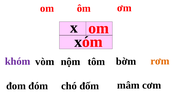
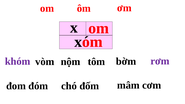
rơm colour: orange -> purple (160, 61)
